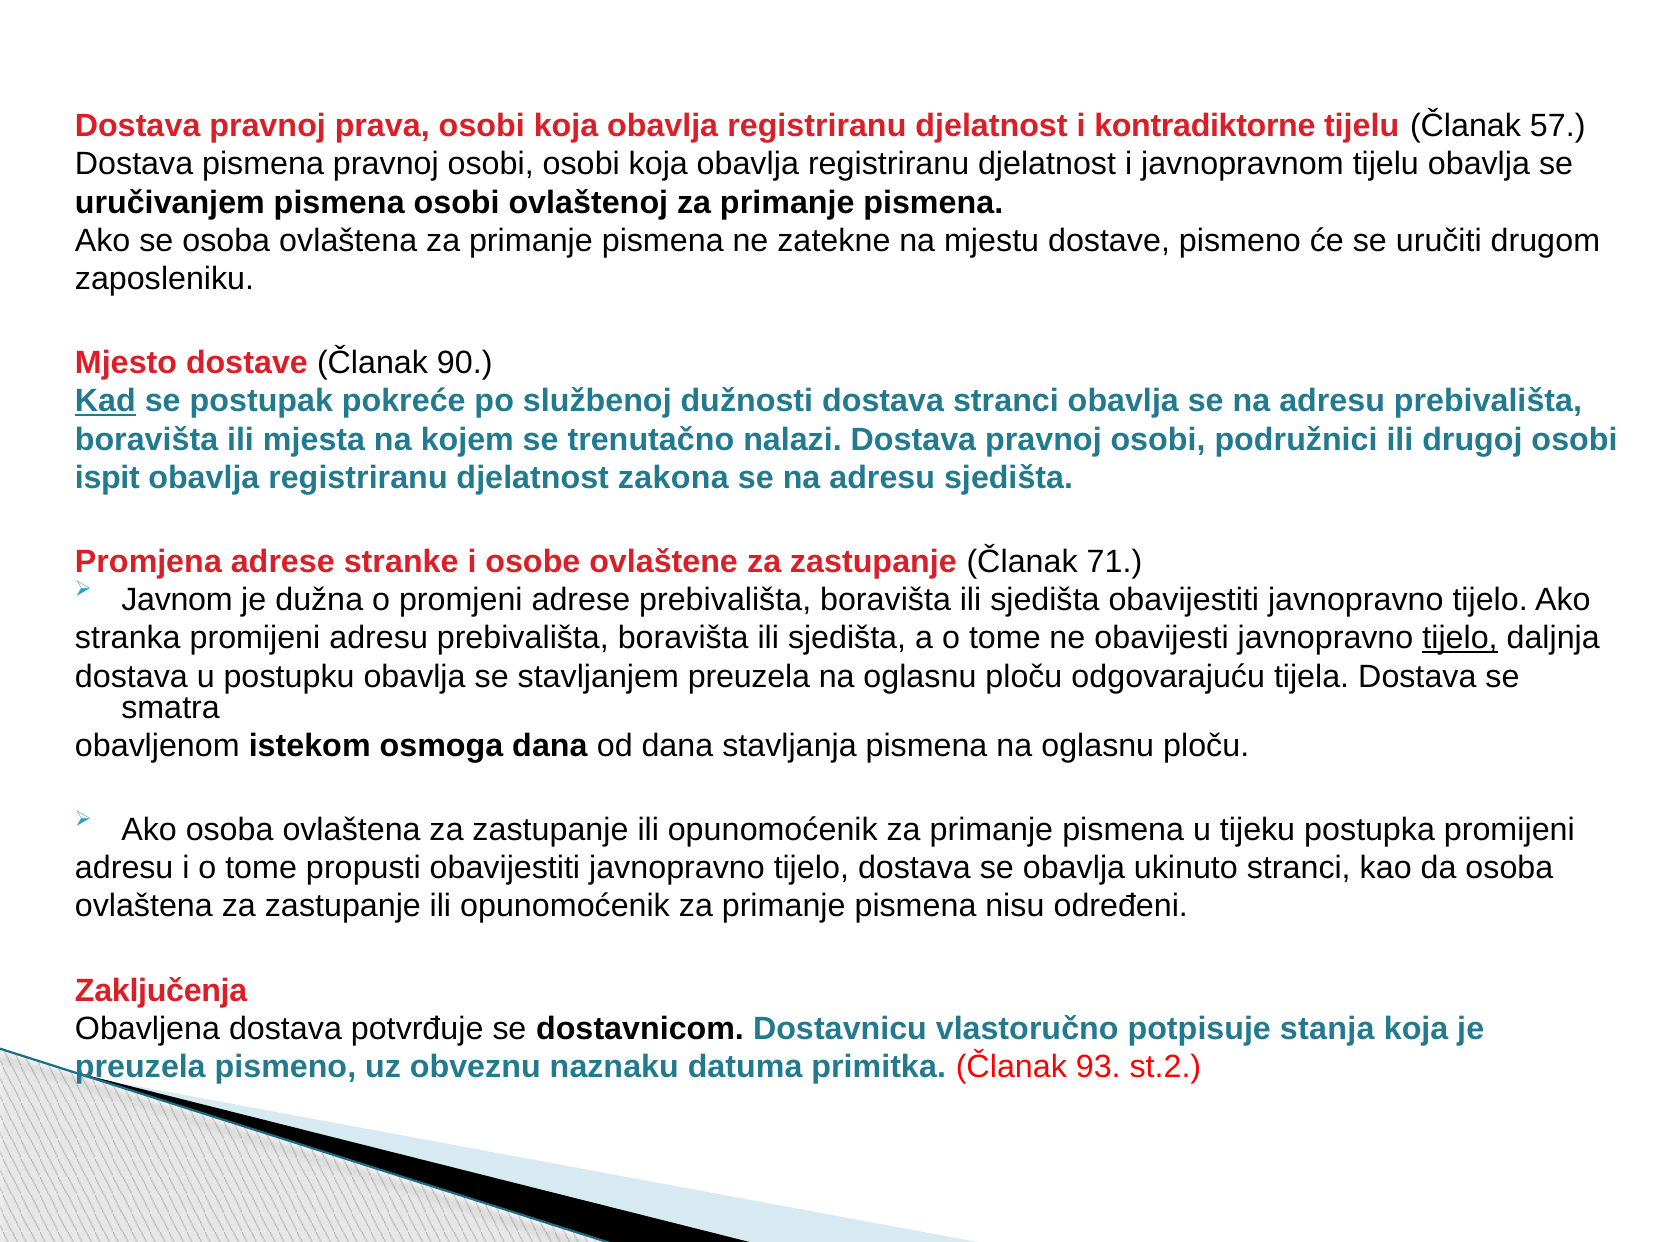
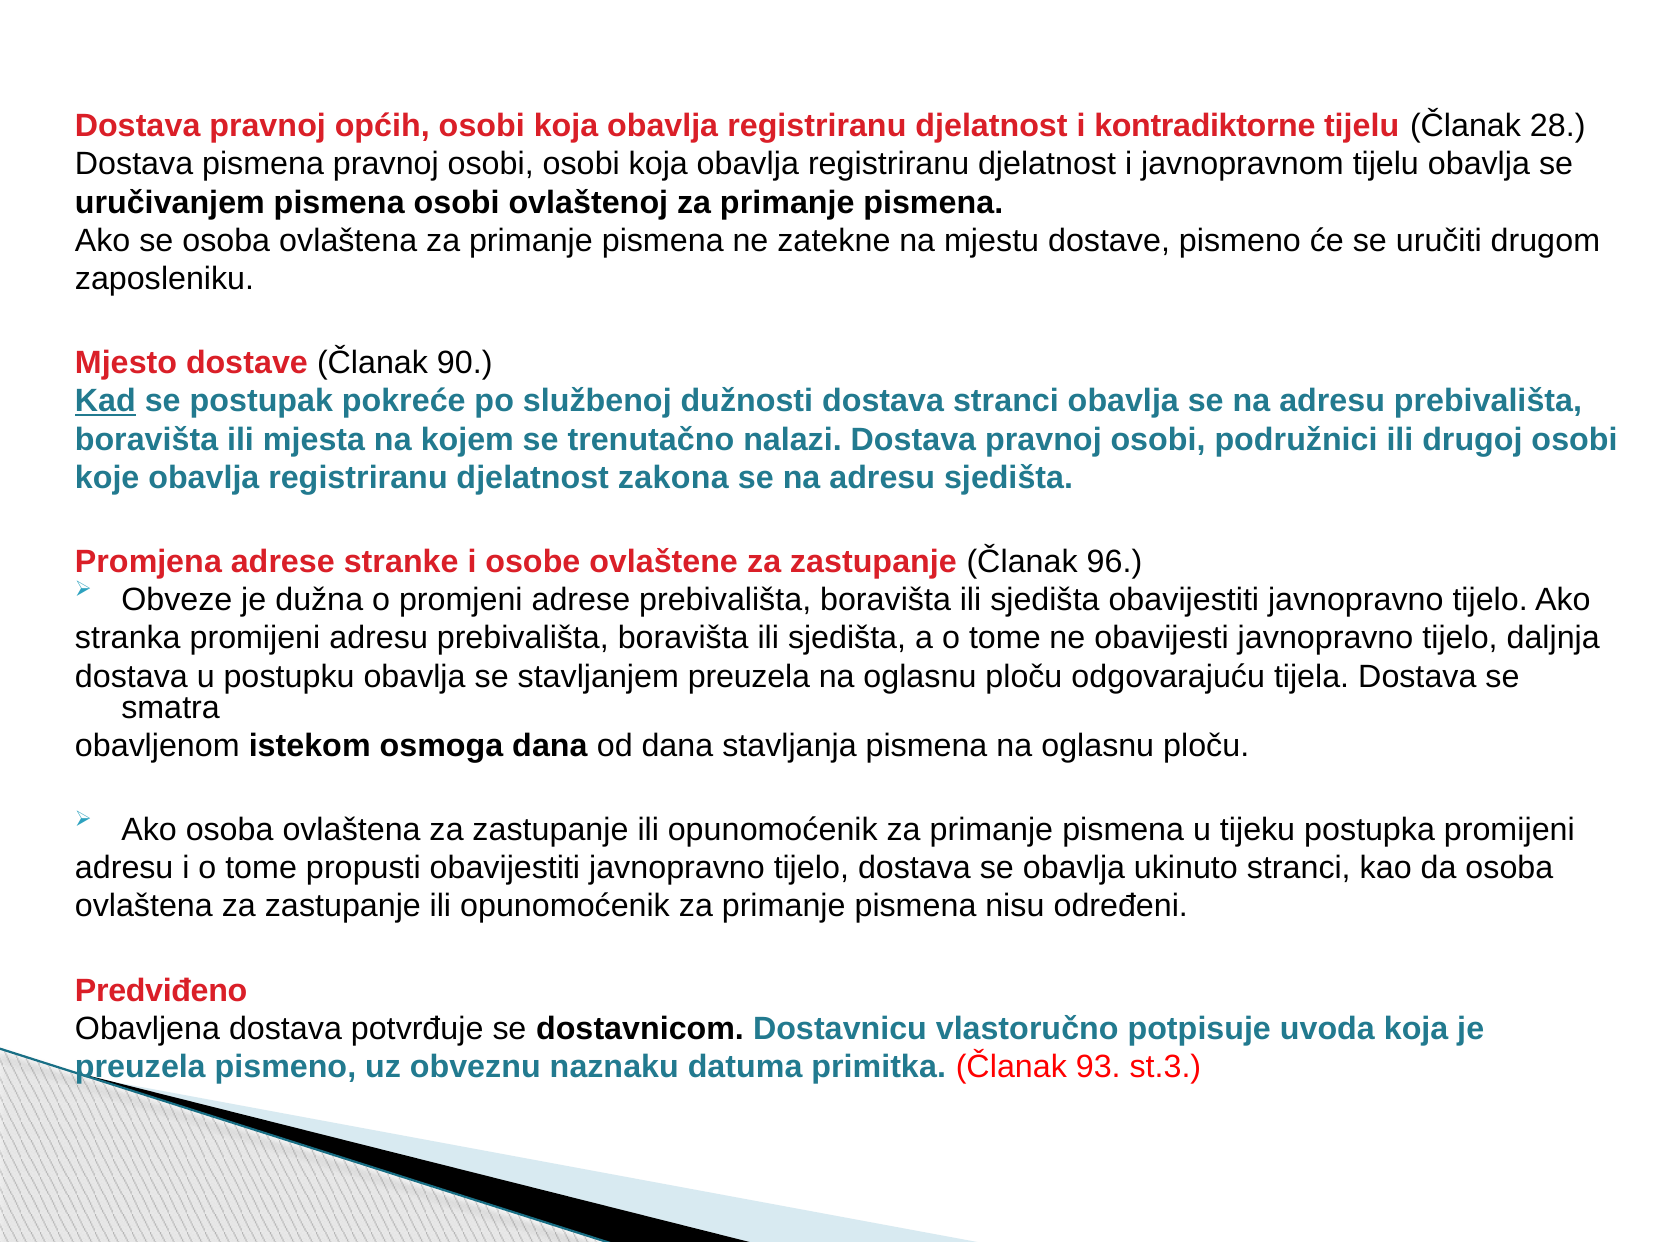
prava: prava -> općih (382, 126)
57: 57 -> 28 (1558, 126)
ispit: ispit -> koje (107, 478)
71: 71 -> 96 (1114, 562)
Javnom: Javnom -> Obveze (177, 600)
tijelo underline: present -> none (1460, 638)
Zaključenja: Zaključenja -> Predviđeno (161, 990)
stanja: stanja -> uvoda (1327, 1029)
st.2: st.2 -> st.3 (1165, 1067)
